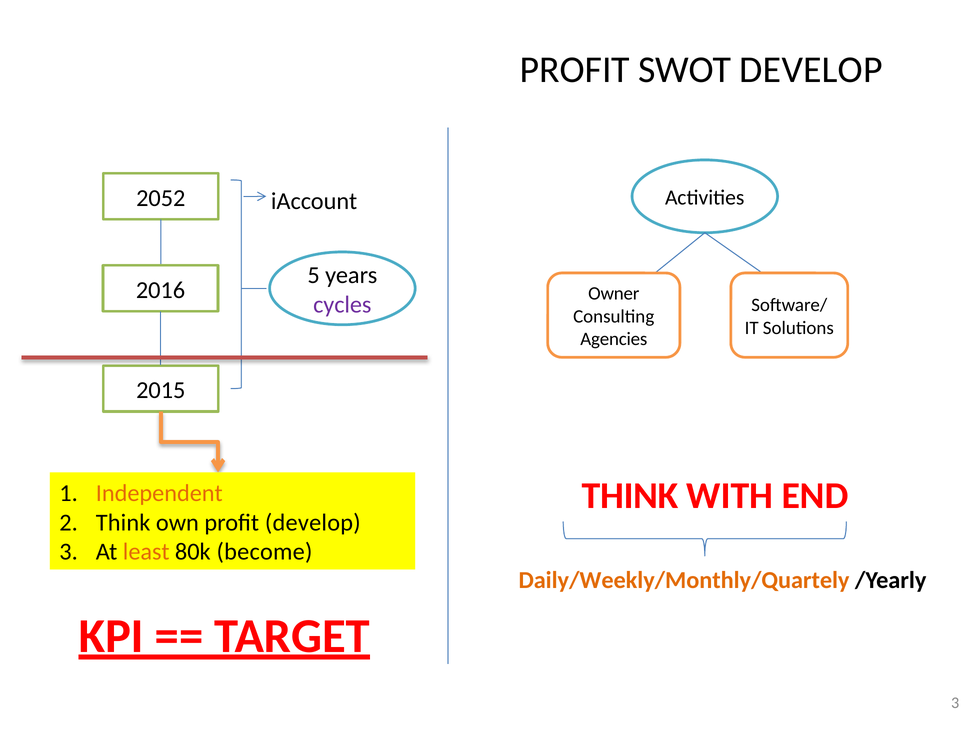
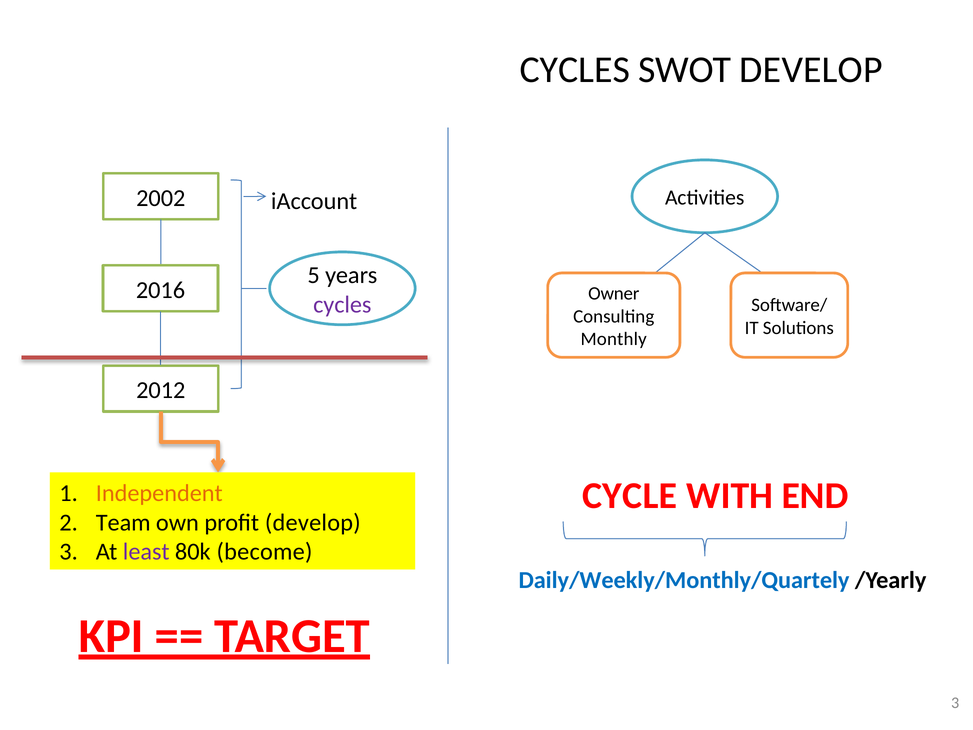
PROFIT: PROFIT -> CYCLES (575, 70)
2052: 2052 -> 2002 (161, 198)
Agencies: Agencies -> Monthly (614, 339)
2015: 2015 -> 2012 (161, 390)
THINK: THINK -> CYCLE (630, 496)
Think: Think -> Team (123, 522)
least colour: orange -> purple (146, 552)
Daily/Weekly/Monthly/Quartely colour: orange -> blue (684, 580)
